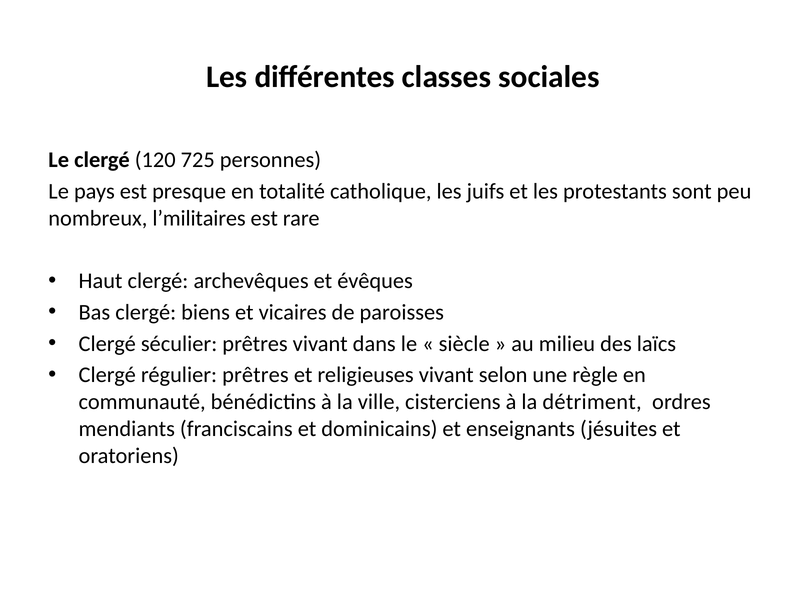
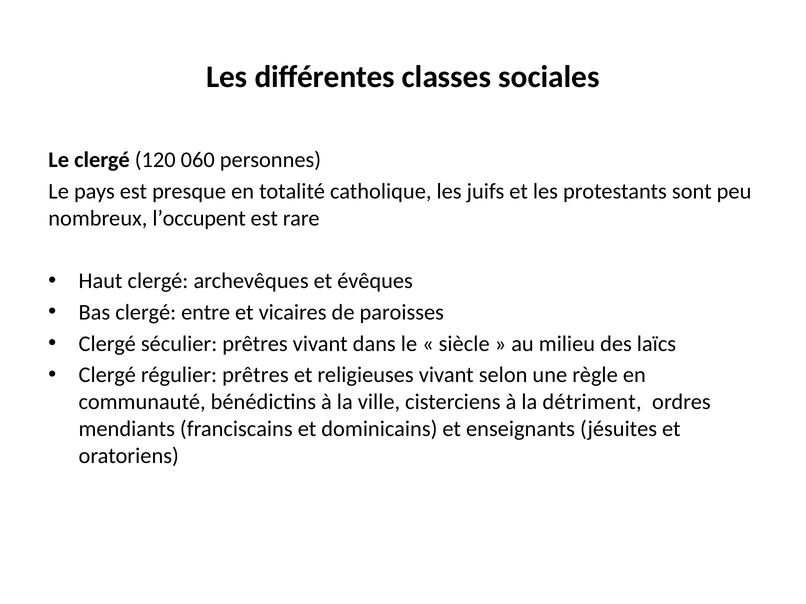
725: 725 -> 060 (198, 160)
l’militaires: l’militaires -> l’occupent (199, 218)
biens: biens -> entre (206, 313)
